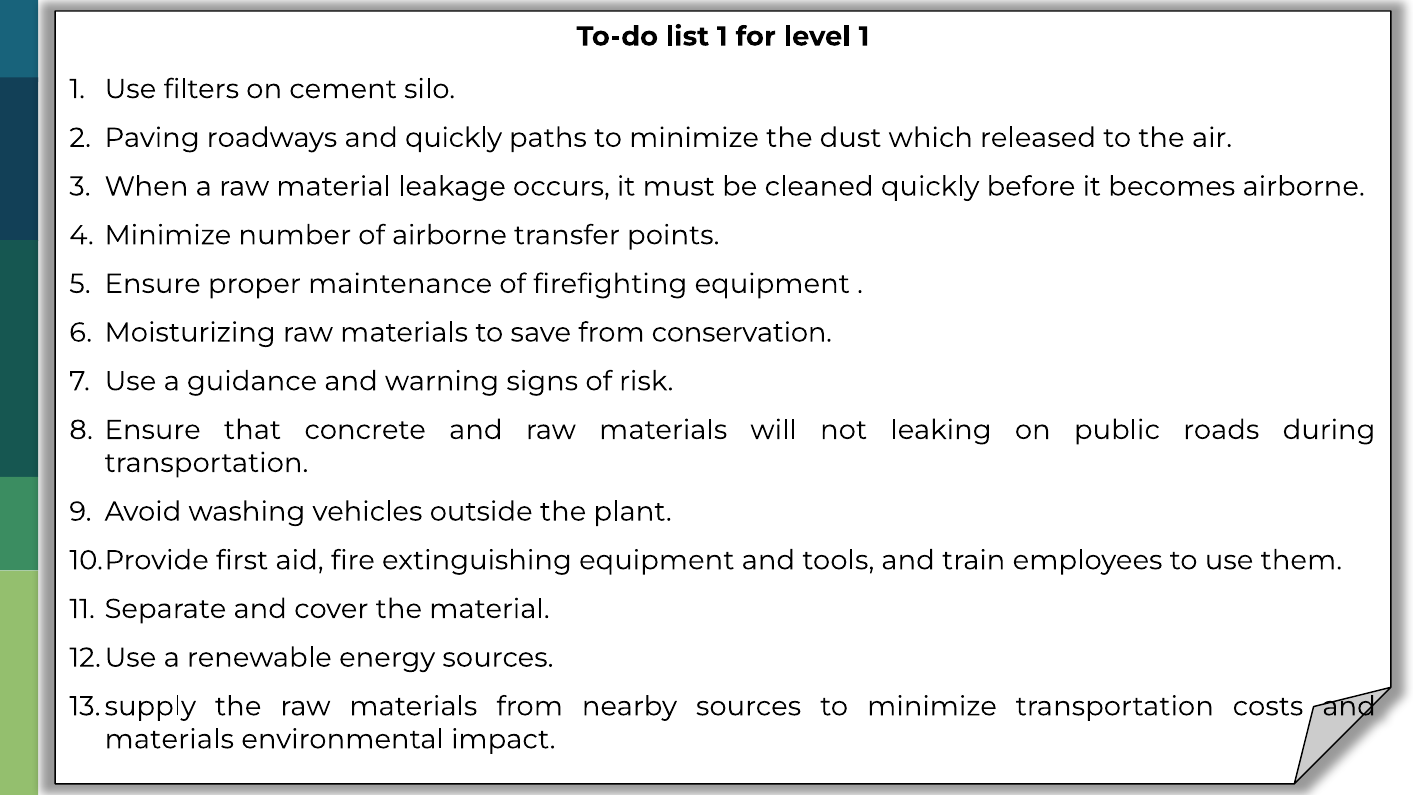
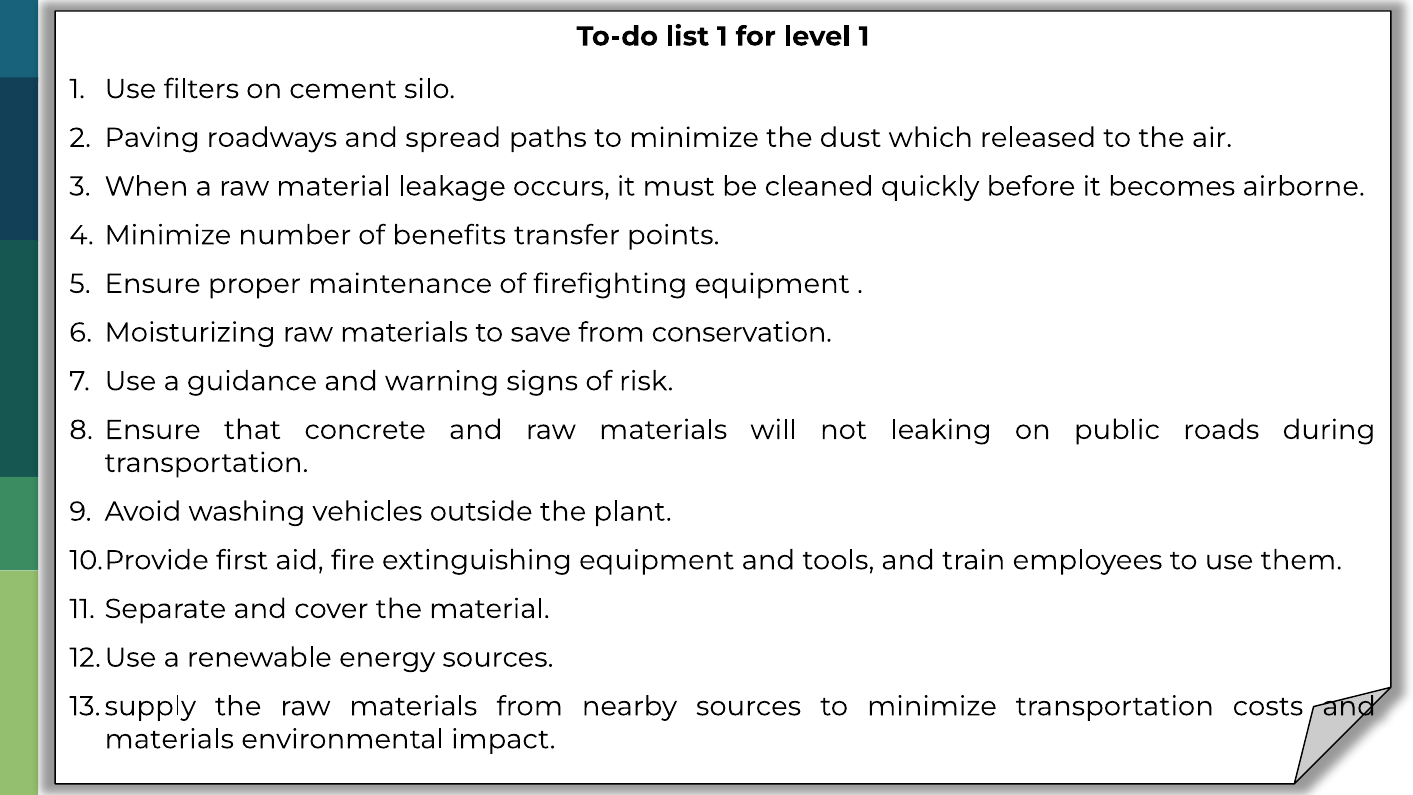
and quickly: quickly -> spread (453, 138)
of airborne: airborne -> benefits (449, 235)
